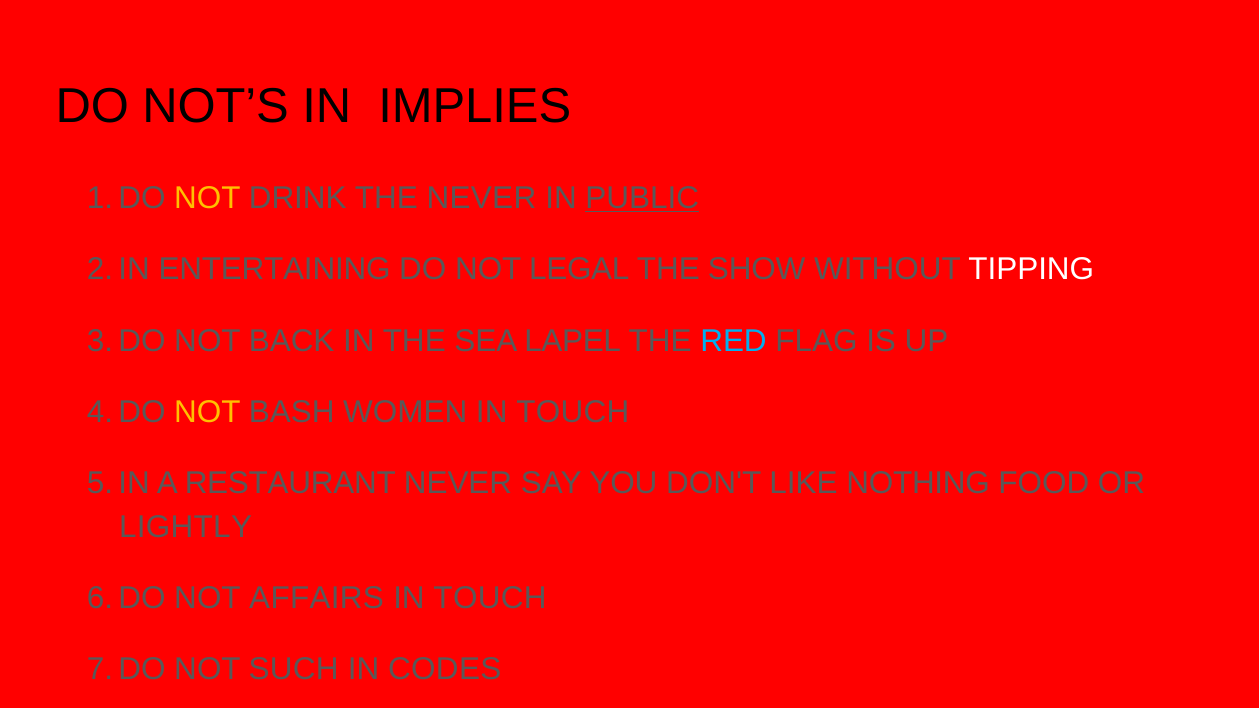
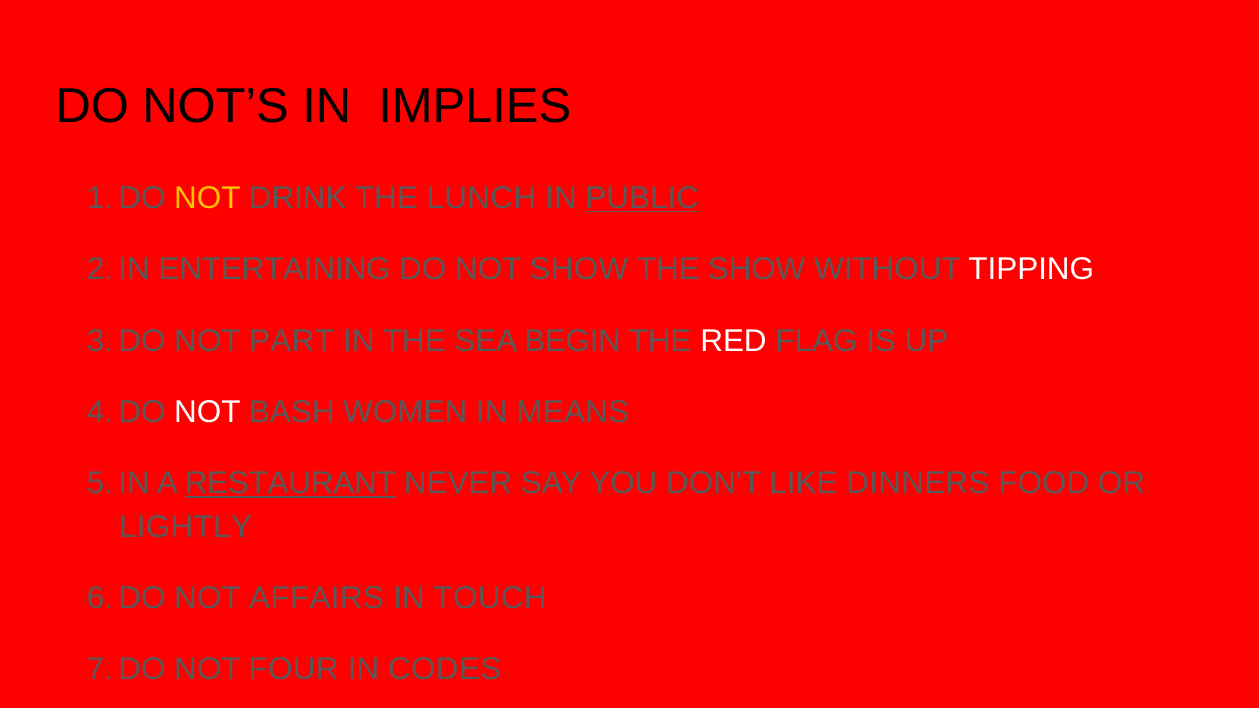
THE NEVER: NEVER -> LUNCH (481, 198)
DO NOT LEGAL: LEGAL -> SHOW (579, 269)
BACK: BACK -> PART (291, 341)
LAPEL: LAPEL -> BEGIN (573, 341)
RED colour: light blue -> white (734, 341)
NOT colour: yellow -> white (207, 412)
WOMEN IN TOUCH: TOUCH -> MEANS (573, 412)
RESTAURANT underline: none -> present (290, 483)
NOTHING: NOTHING -> DINNERS (918, 483)
SUCH: SUCH -> FOUR (294, 670)
